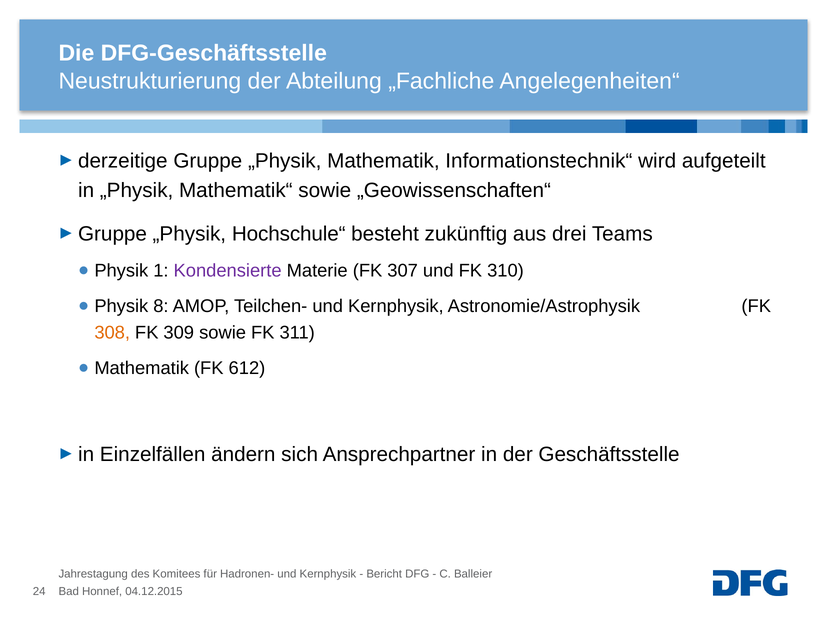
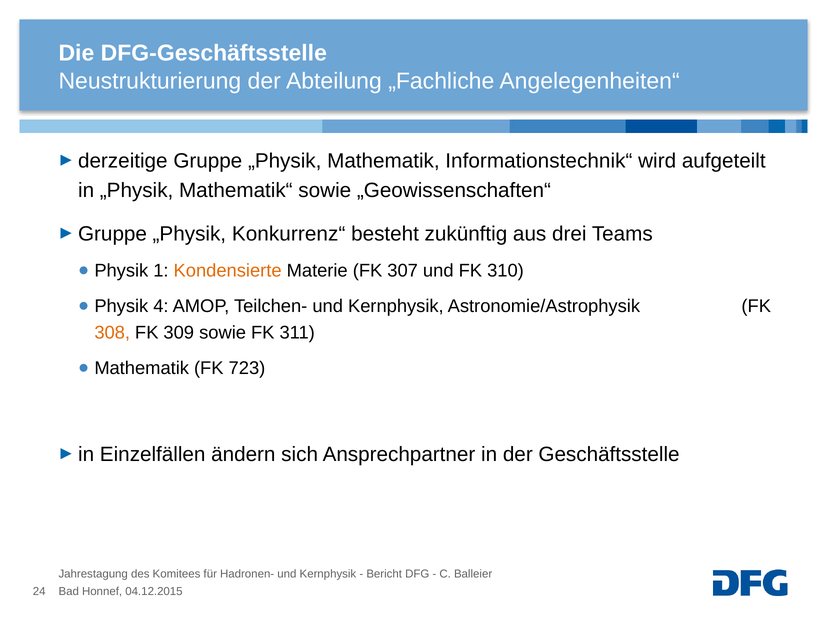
Hochschule“: Hochschule“ -> Konkurrenz“ (289, 234)
Kondensierte colour: purple -> orange (228, 271)
8: 8 -> 4 (161, 307)
612: 612 -> 723 (247, 369)
